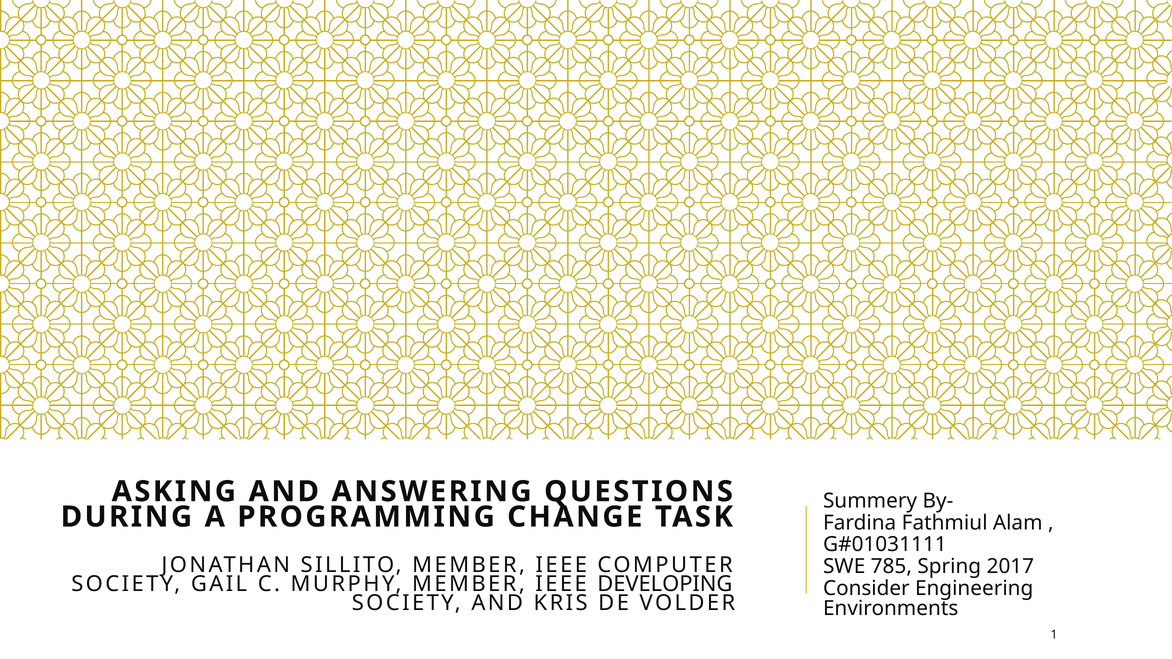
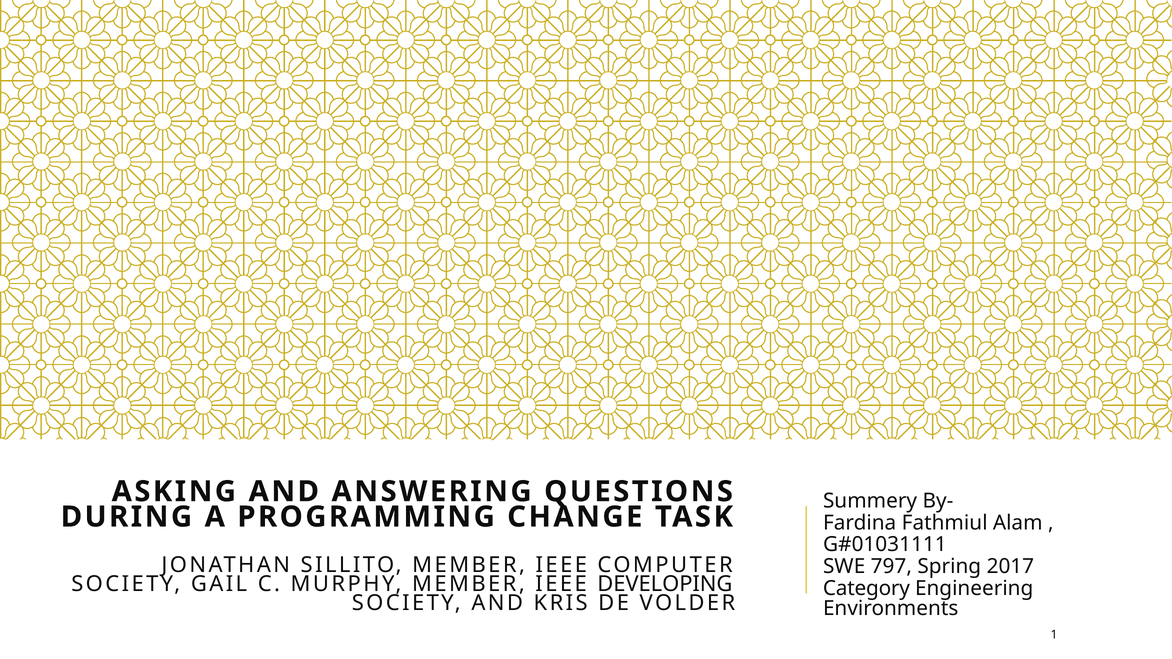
785: 785 -> 797 (891, 567)
Consider: Consider -> Category (866, 589)
